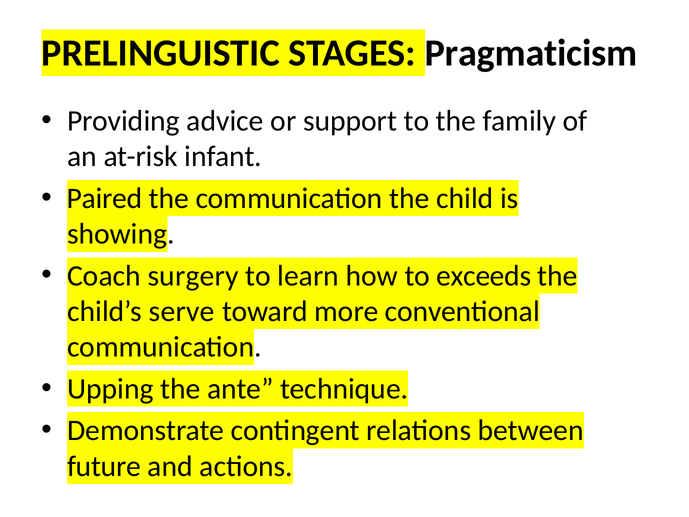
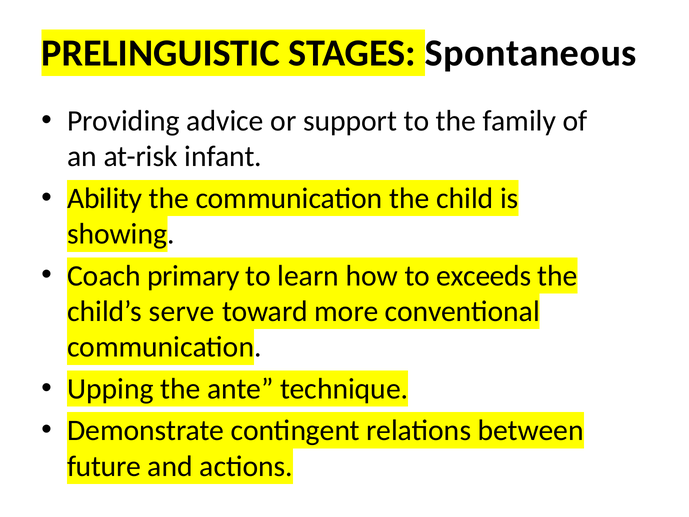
Pragmaticism: Pragmaticism -> Spontaneous (531, 53)
Paired: Paired -> Ability (105, 198)
surgery: surgery -> primary (193, 276)
